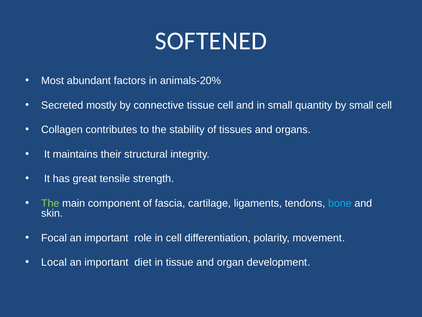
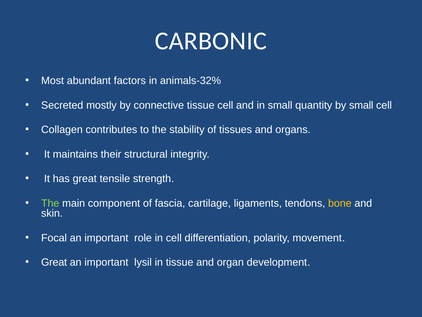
SOFTENED: SOFTENED -> CARBONIC (211, 41)
animals-20%: animals-20% -> animals-32% (190, 81)
bone colour: light blue -> yellow (340, 203)
Local: Local -> Great (54, 262)
diet: diet -> lysil (143, 262)
